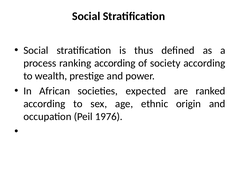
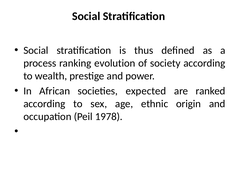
ranking according: according -> evolution (115, 63)
1976: 1976 -> 1978 (109, 116)
